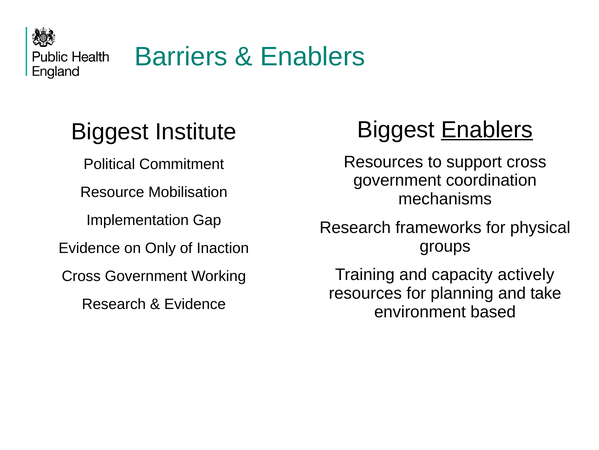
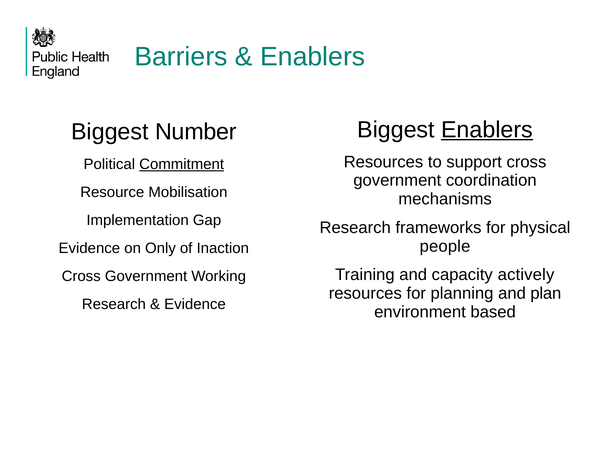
Institute: Institute -> Number (196, 132)
Commitment underline: none -> present (182, 164)
groups: groups -> people (445, 246)
take: take -> plan (546, 293)
